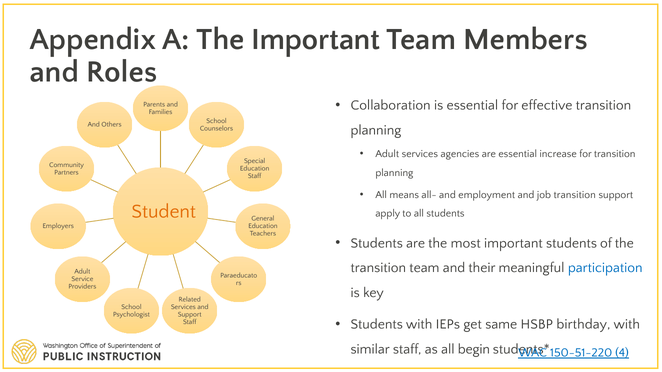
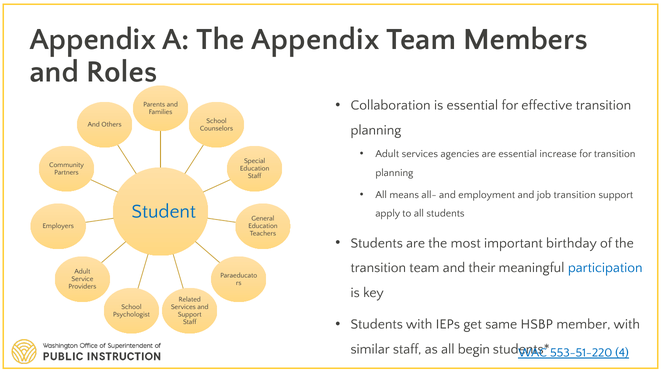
The Important: Important -> Appendix (315, 39)
Student colour: orange -> blue (164, 212)
important students: students -> birthday (571, 243)
birthday: birthday -> member (583, 325)
150-51-220: 150-51-220 -> 553-51-220 (581, 353)
